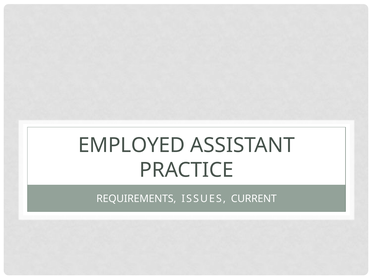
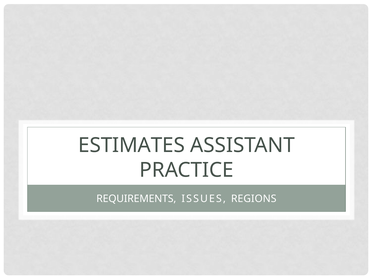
EMPLOYED: EMPLOYED -> ESTIMATES (132, 145)
CURRENT: CURRENT -> REGIONS (254, 199)
